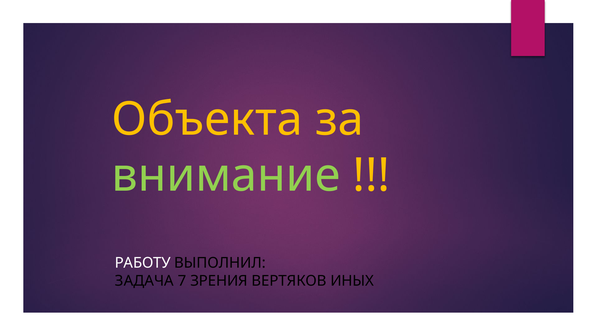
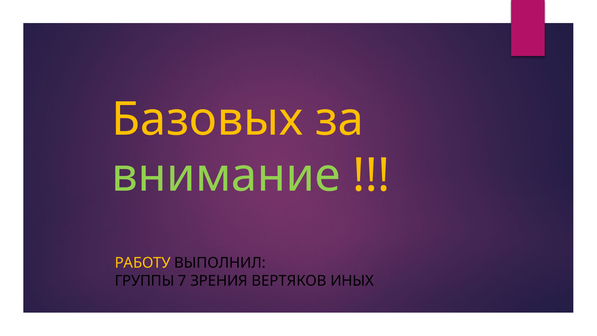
Объекта: Объекта -> Базовых (207, 119)
РАБОТУ colour: white -> yellow (143, 263)
ЗАДАЧА: ЗАДАЧА -> ГРУППЫ (145, 281)
